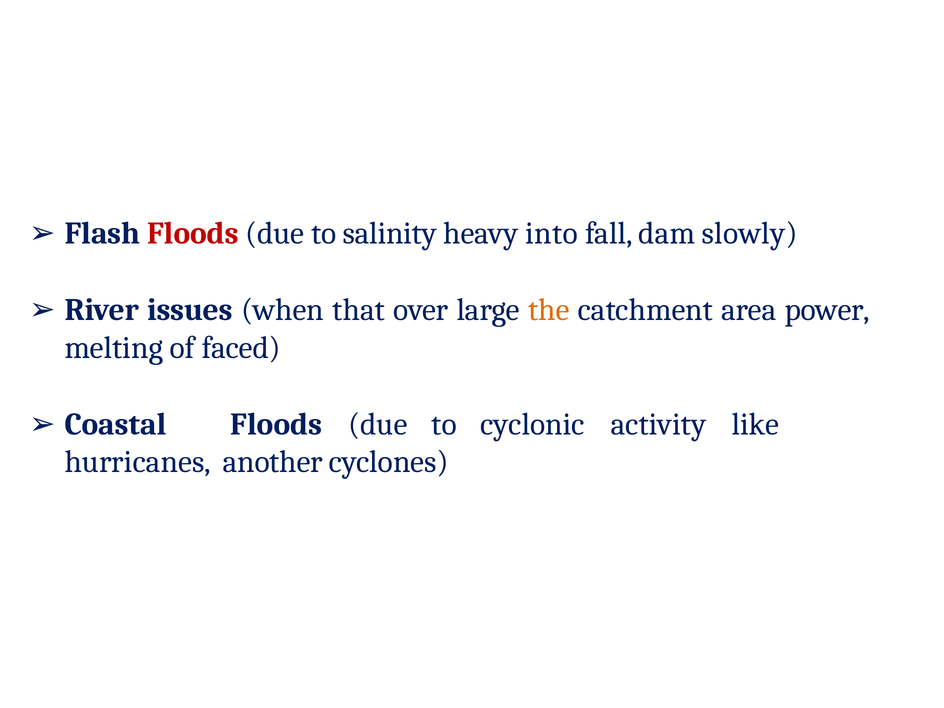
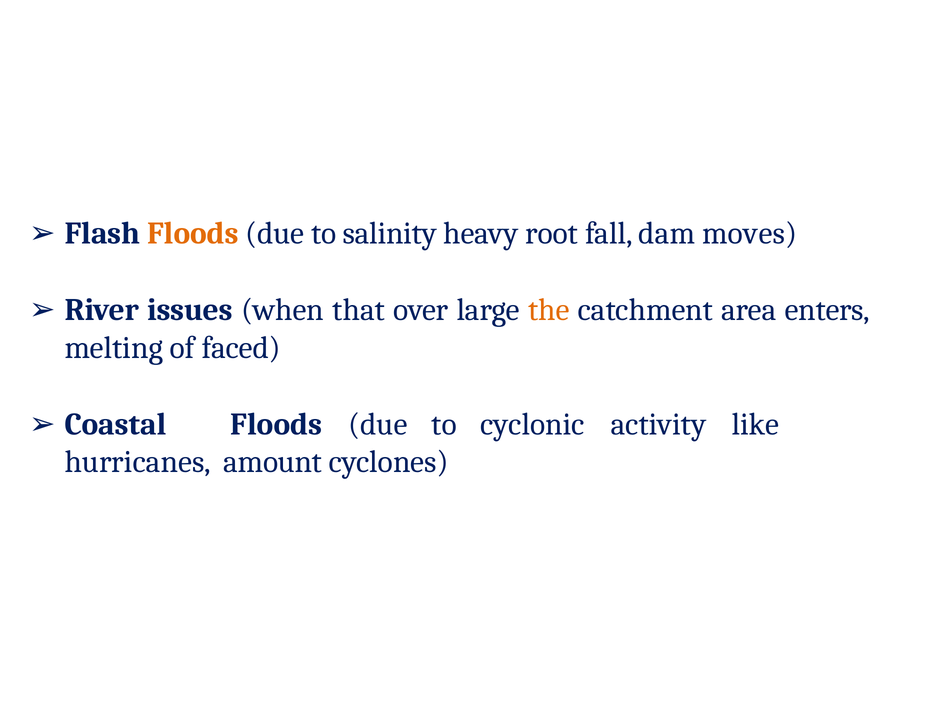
Floods colour: red -> orange (193, 234)
into: into -> root (552, 234)
slowly: slowly -> moves (750, 234)
power: power -> enters (827, 310)
another: another -> amount (273, 462)
